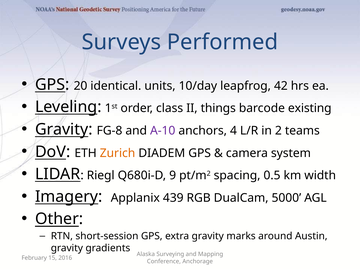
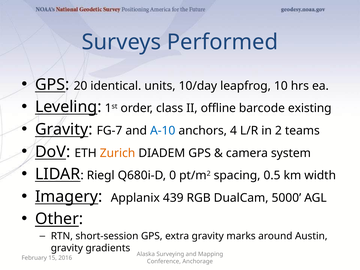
42: 42 -> 10 (281, 86)
things: things -> offline (218, 108)
FG-8: FG-8 -> FG-7 (110, 131)
A-10 colour: purple -> blue (163, 131)
9: 9 -> 0 (173, 175)
